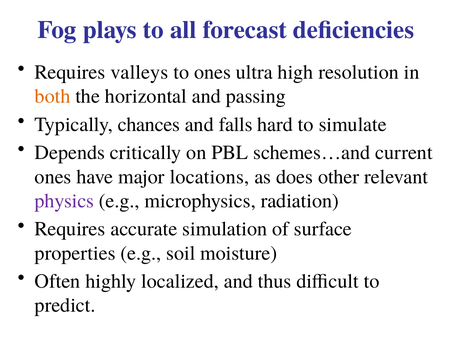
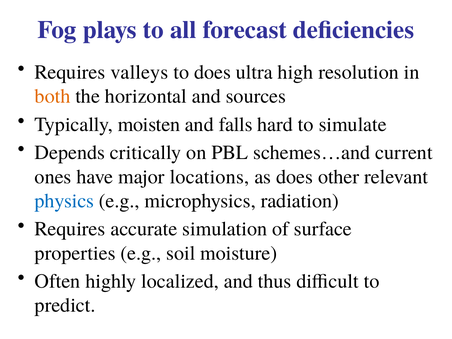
to ones: ones -> does (212, 72)
passing: passing -> sources (256, 96)
chances: chances -> moisten (149, 124)
physics colour: purple -> blue (64, 201)
